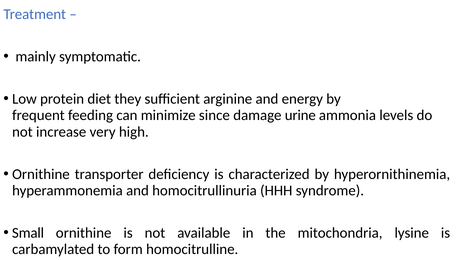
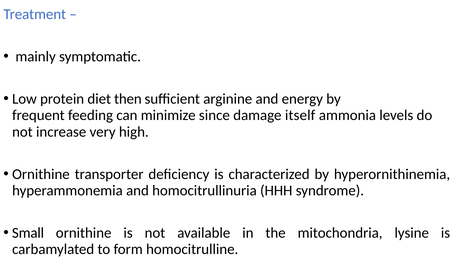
they: they -> then (128, 99)
urine: urine -> itself (300, 115)
